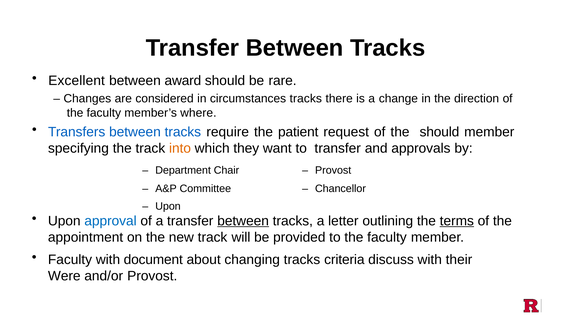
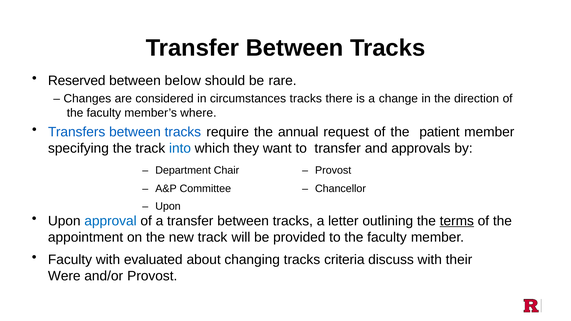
Excellent: Excellent -> Reserved (77, 81)
award: award -> below (183, 81)
patient: patient -> annual (298, 132)
the should: should -> patient (439, 132)
into colour: orange -> blue (180, 148)
between underline: present -> none (243, 221)
document: document -> evaluated (153, 260)
